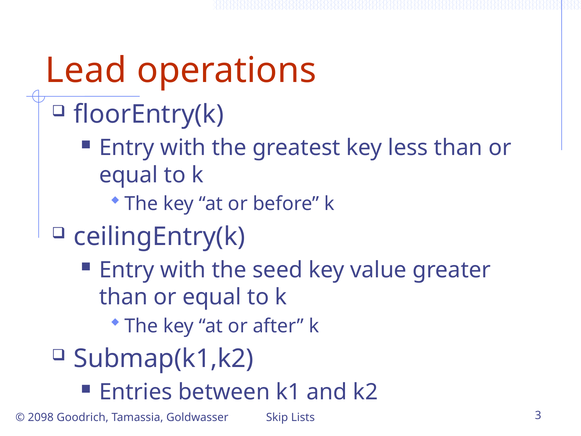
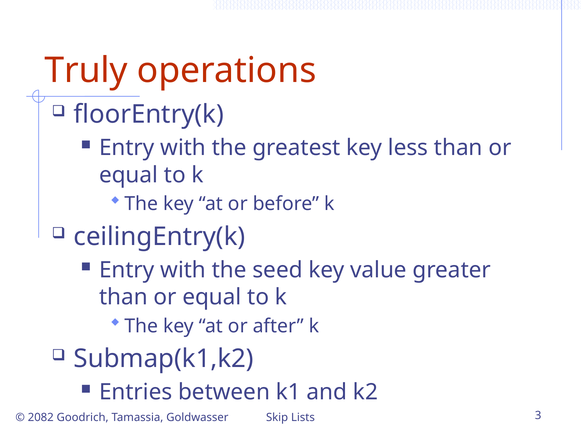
Lead: Lead -> Truly (86, 70)
2098: 2098 -> 2082 (41, 417)
